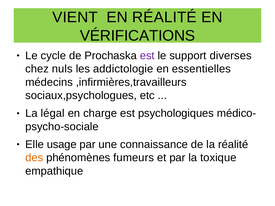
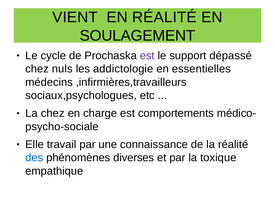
VÉRIFICATIONS: VÉRIFICATIONS -> SOULAGEMENT (138, 36)
diverses: diverses -> dépassé (231, 56)
La légal: légal -> chez (53, 113)
psychologiques: psychologiques -> comportements (176, 113)
usage: usage -> travail (62, 145)
des colour: orange -> blue (34, 158)
fumeurs: fumeurs -> diverses (134, 158)
